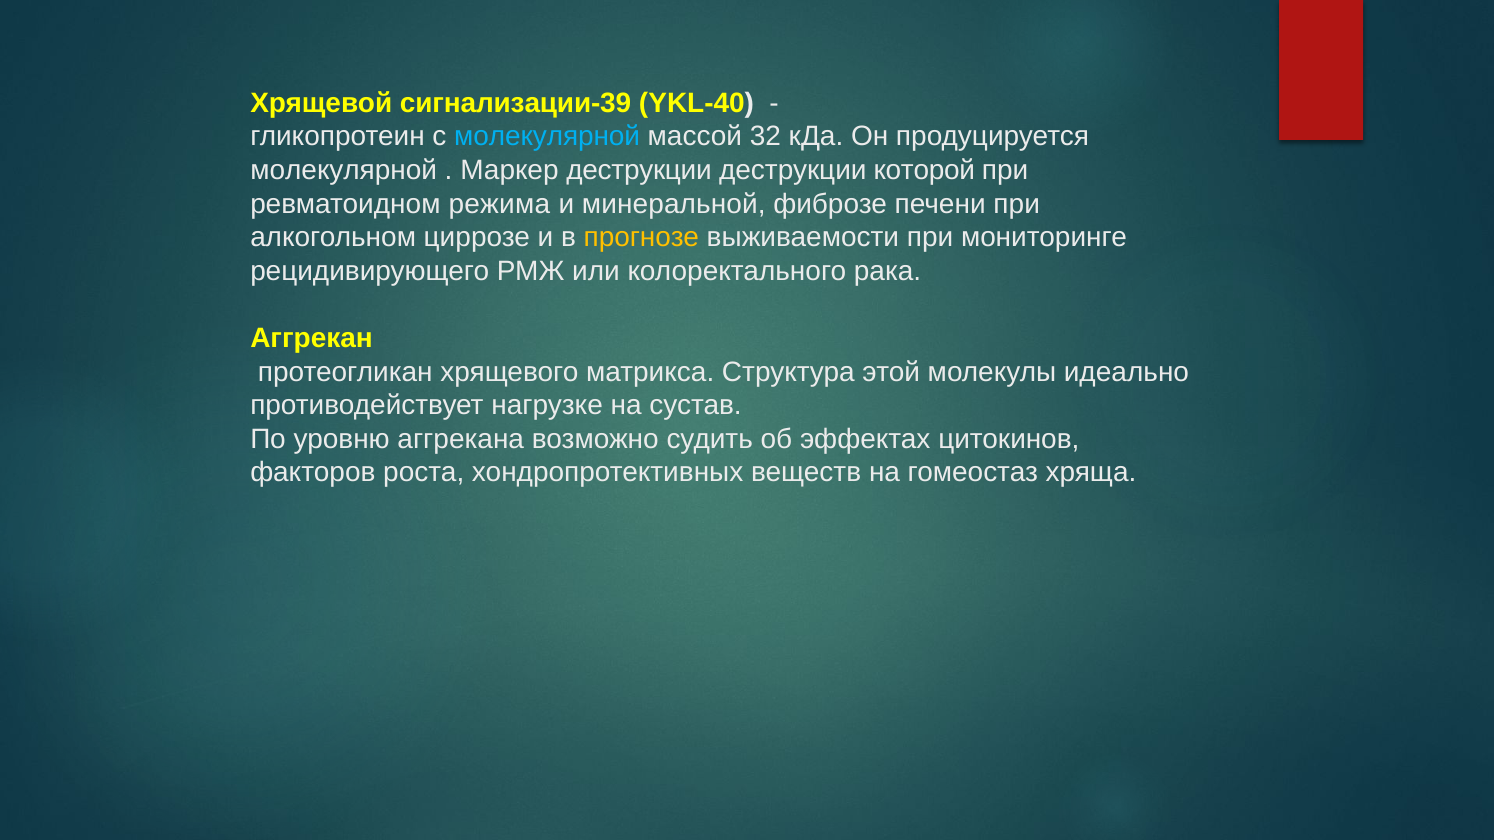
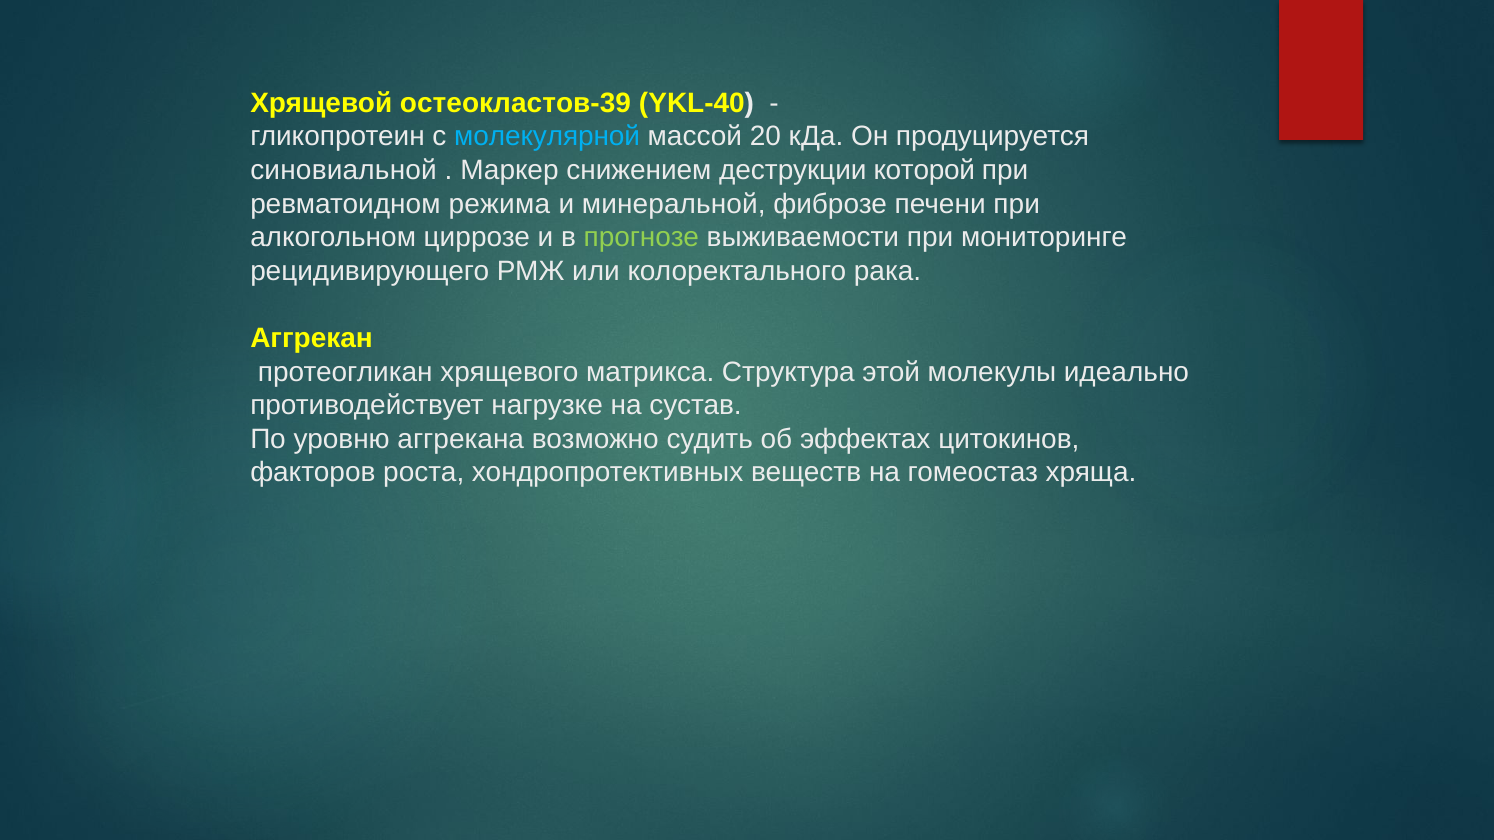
сигнализации-39: сигнализации-39 -> остеокластов-39 (515, 103)
32: 32 -> 20 (765, 137)
молекулярной: молекулярной -> синовиальной (344, 170)
Маркер деструкции: деструкции -> снижением (639, 170)
прогнозе colour: yellow -> light green (641, 237)
